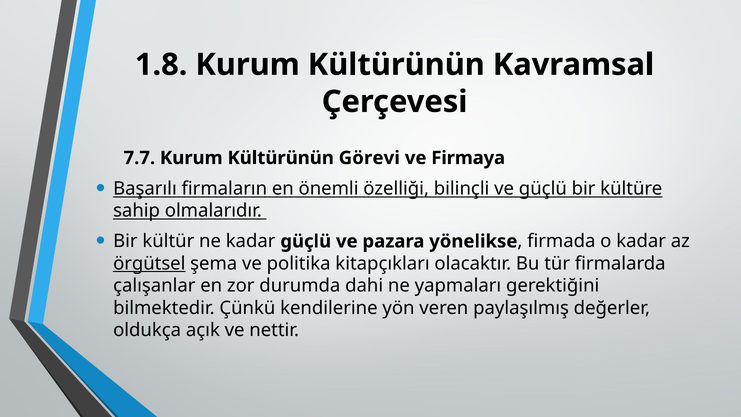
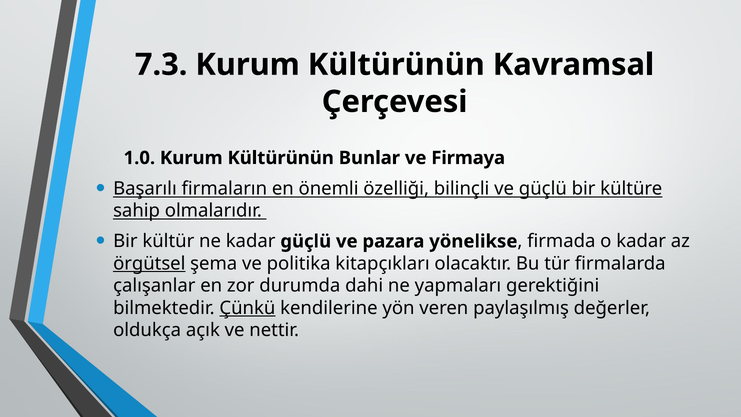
1.8: 1.8 -> 7.3 (161, 65)
7.7: 7.7 -> 1.0 (139, 158)
Görevi: Görevi -> Bunlar (369, 158)
Çünkü underline: none -> present (247, 308)
